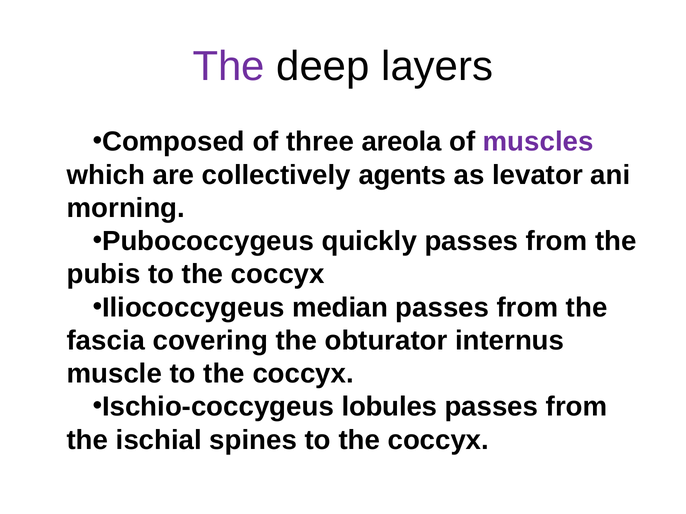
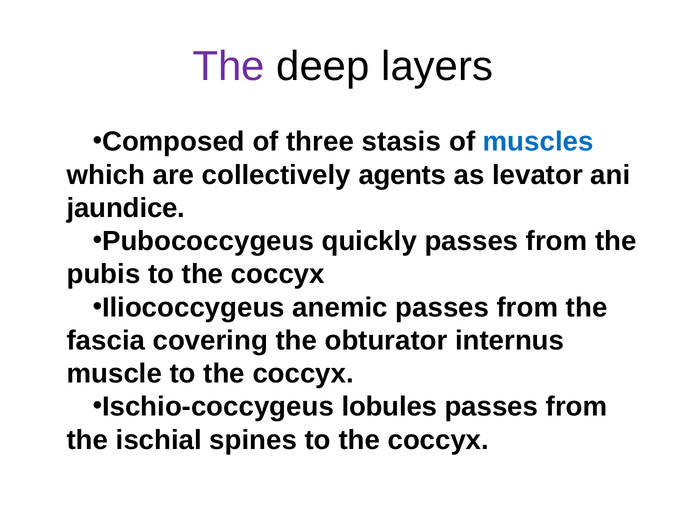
areola: areola -> stasis (401, 142)
muscles colour: purple -> blue (538, 142)
morning: morning -> jaundice (126, 208)
median: median -> anemic (340, 308)
